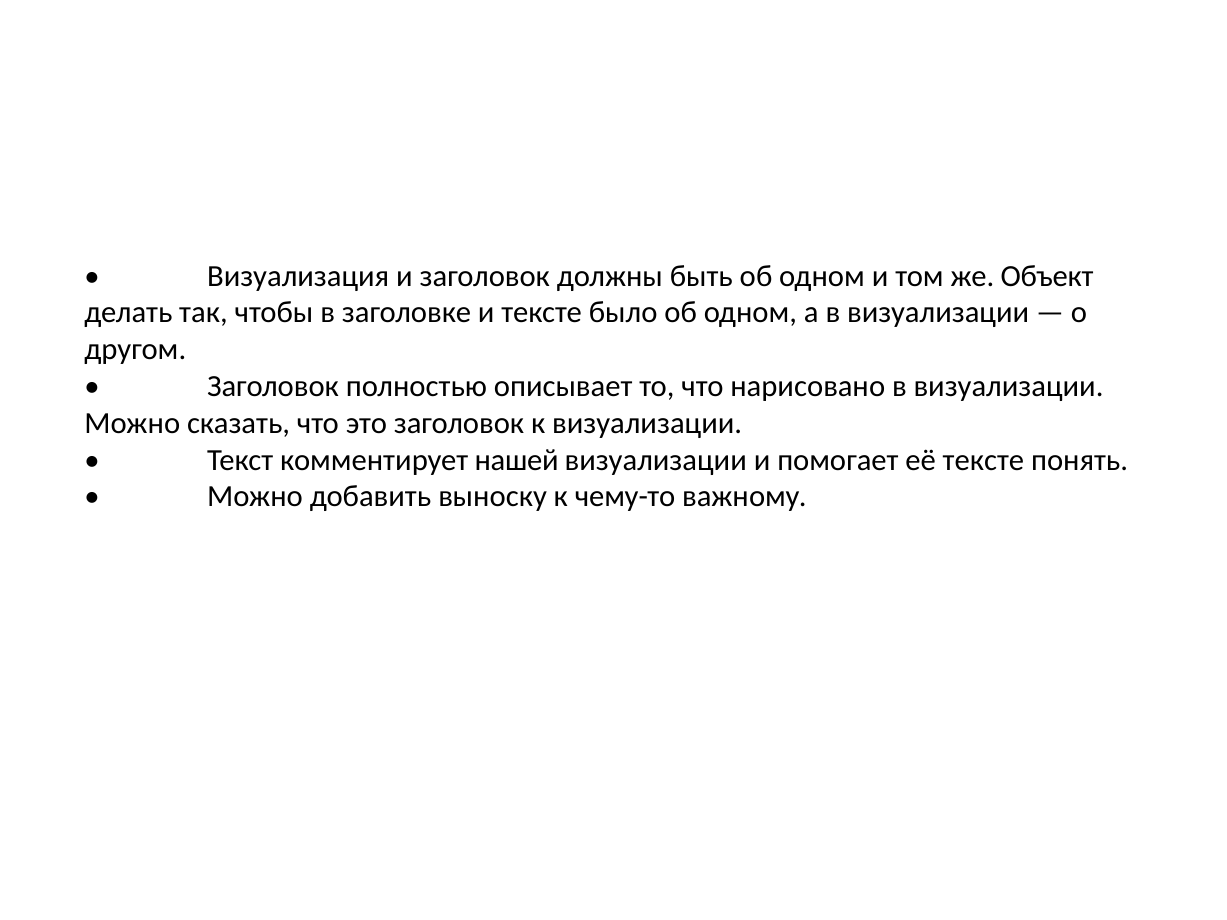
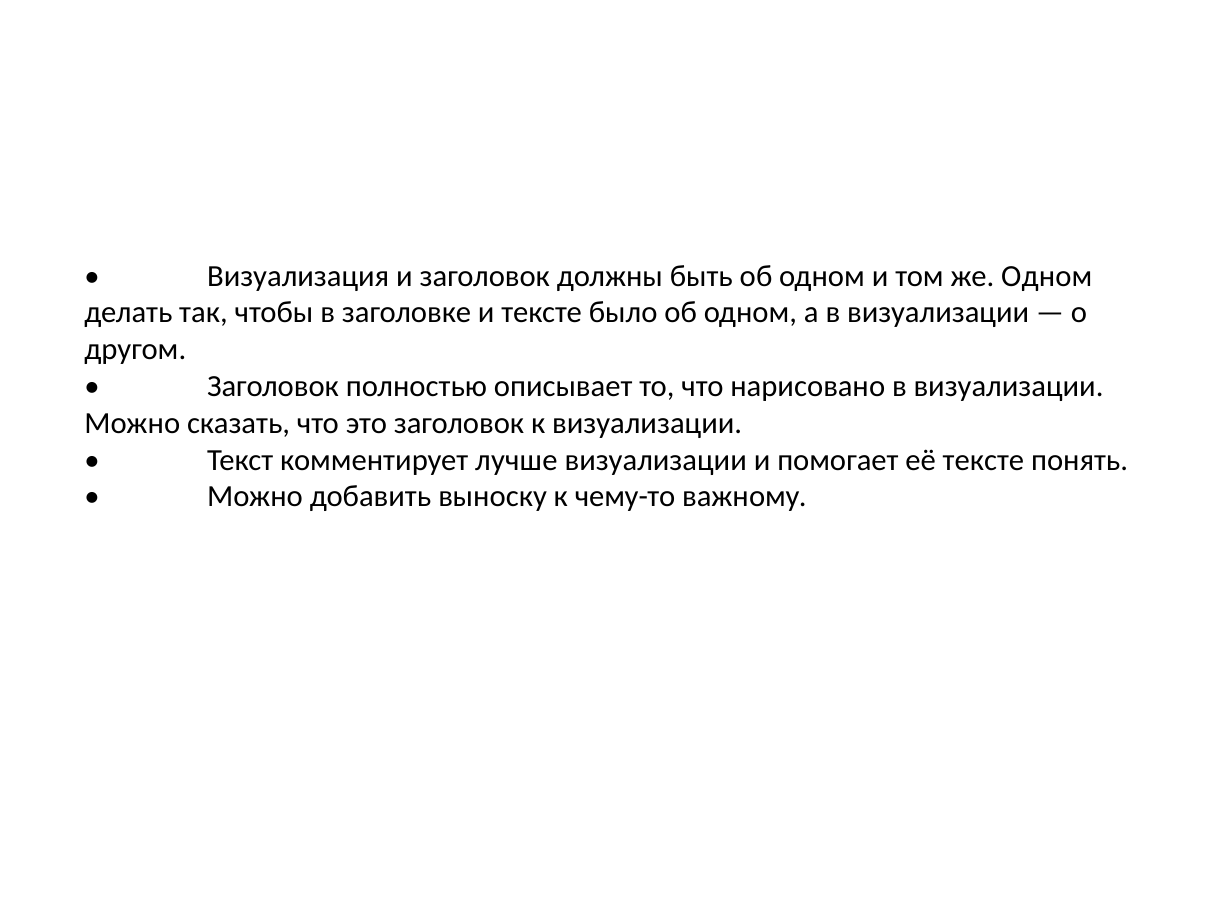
же Объект: Объект -> Одном (1047, 276)
нашей: нашей -> лучше (516, 460)
